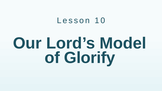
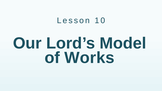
Glorify: Glorify -> Works (89, 58)
